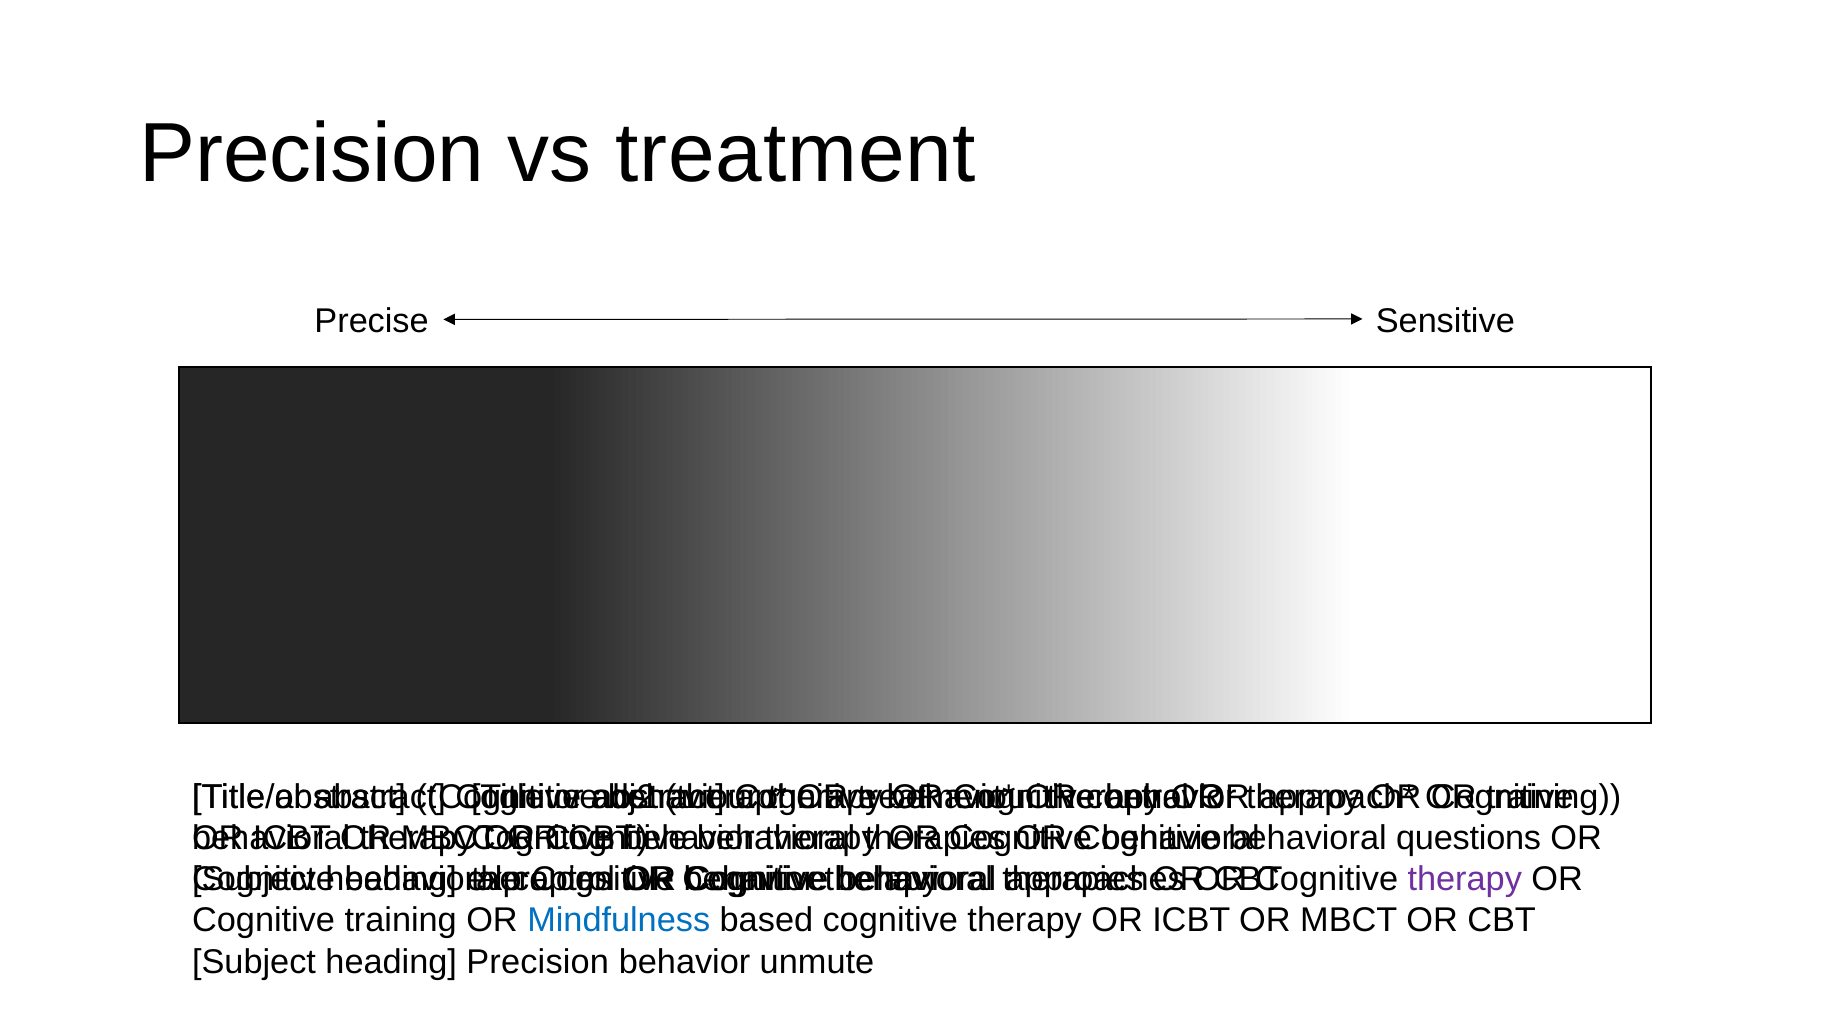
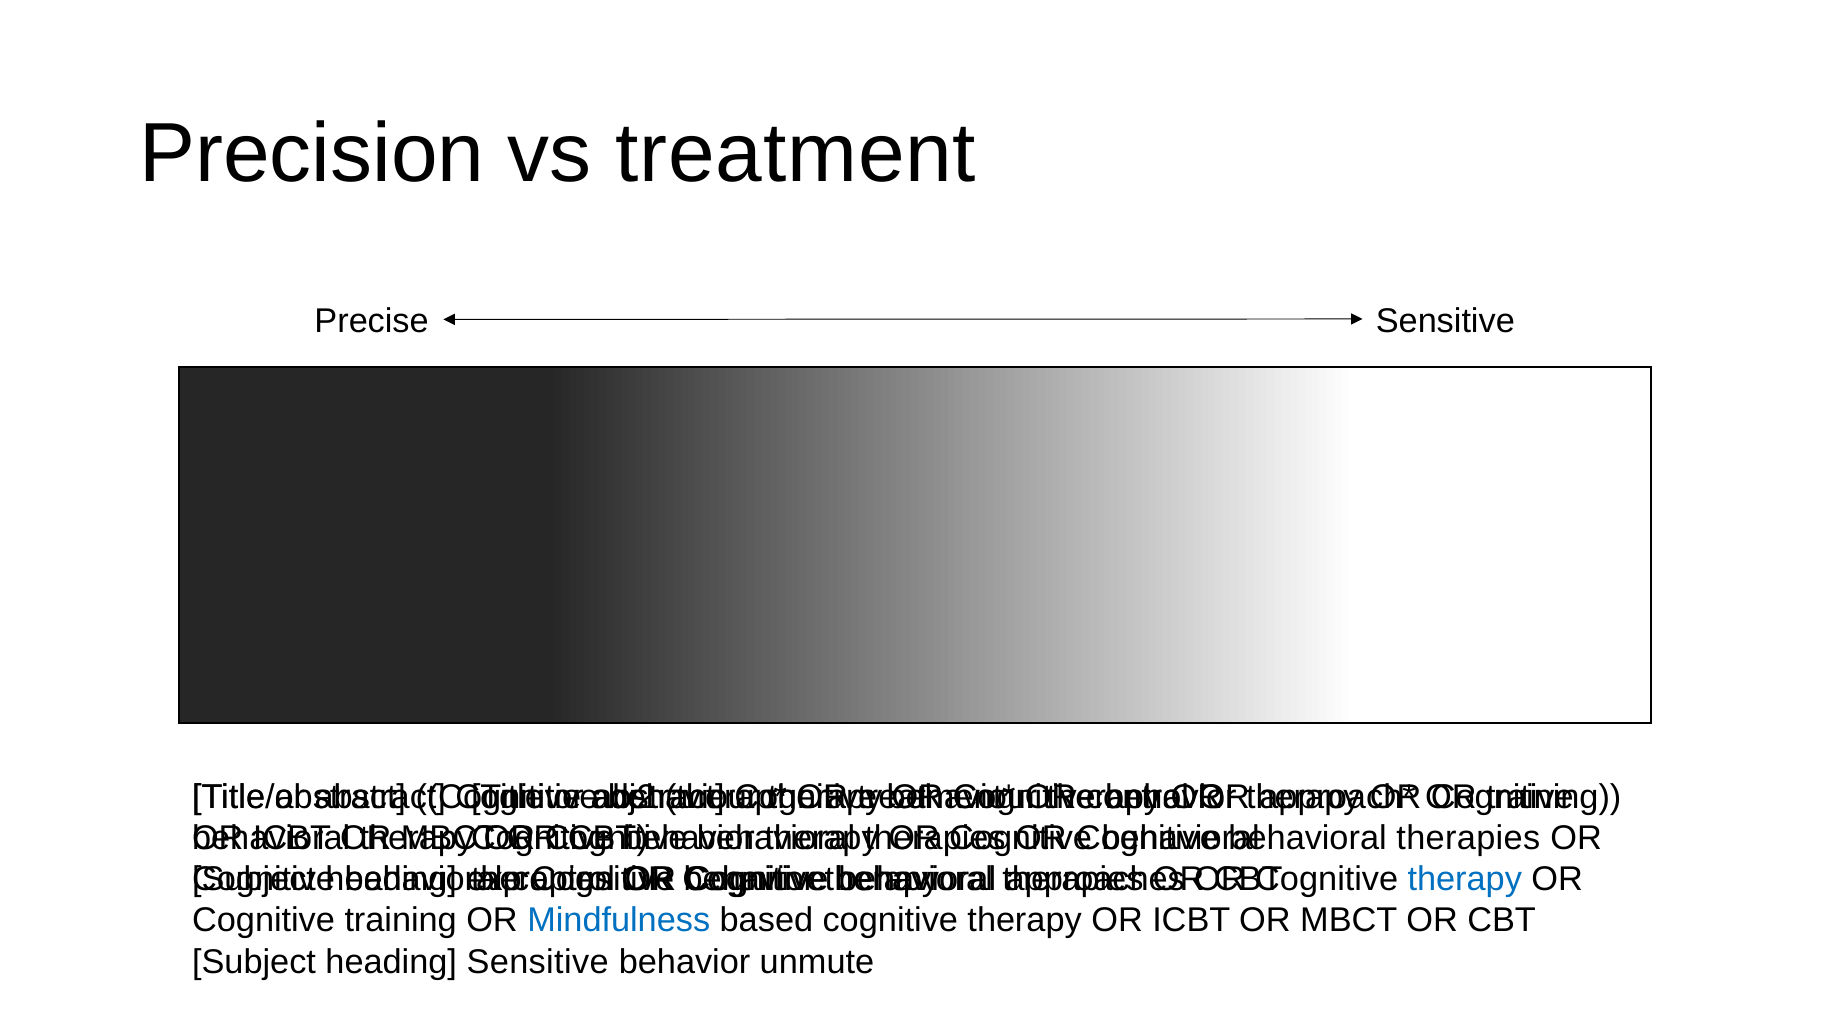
questions: questions -> therapies (1468, 839)
therapy colour: purple -> blue (1465, 880)
heading Precision: Precision -> Sensitive (538, 962)
